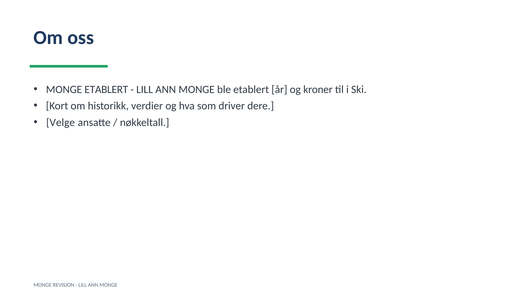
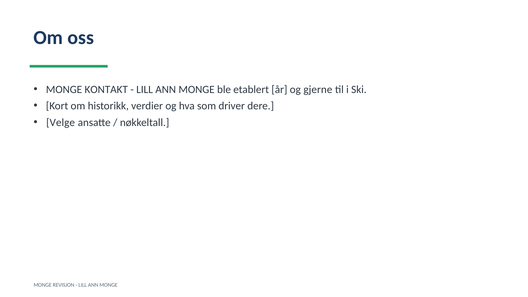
MONGE ETABLERT: ETABLERT -> KONTAKT (106, 89)
kroner: kroner -> gjerne (318, 89)
